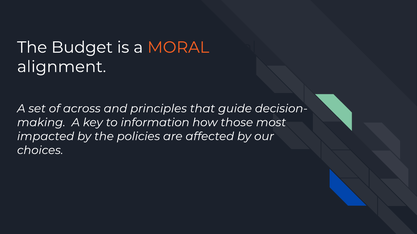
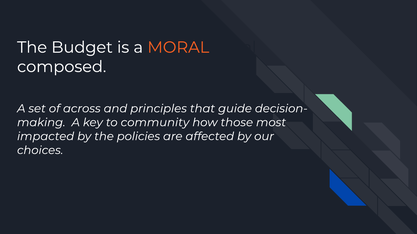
alignment: alignment -> composed (62, 67)
information: information -> community (155, 123)
